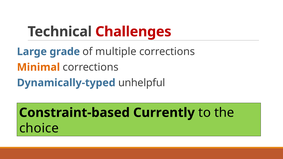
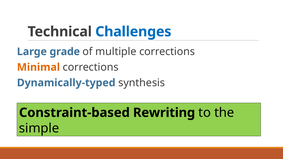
Challenges colour: red -> blue (133, 32)
unhelpful: unhelpful -> synthesis (142, 83)
Currently: Currently -> Rewriting (164, 113)
choice: choice -> simple (39, 128)
